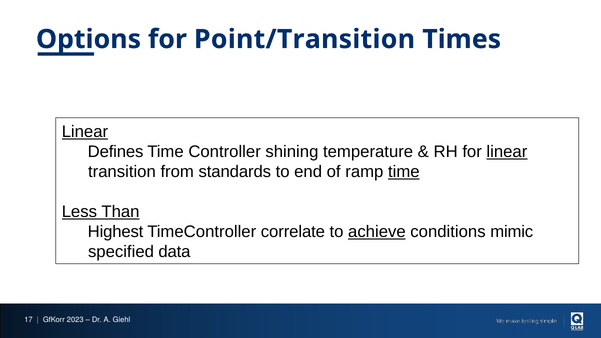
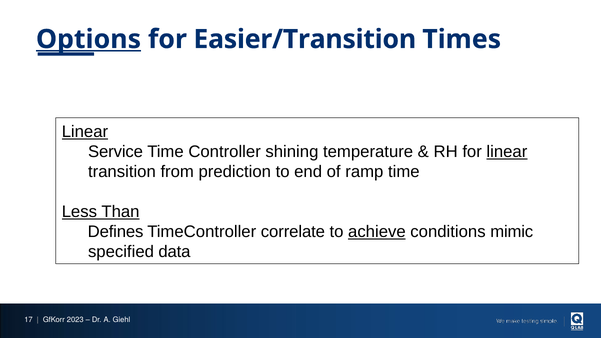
Options underline: none -> present (89, 39)
Point/Transition: Point/Transition -> Easier/Transition (305, 39)
Defines: Defines -> Service (116, 152)
standards: standards -> prediction (235, 172)
time underline: present -> none (404, 172)
Highest: Highest -> Defines (116, 232)
